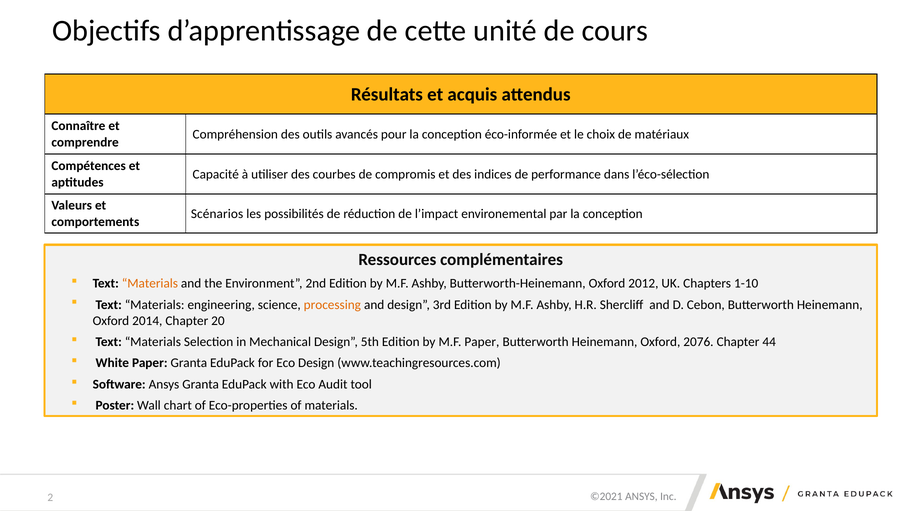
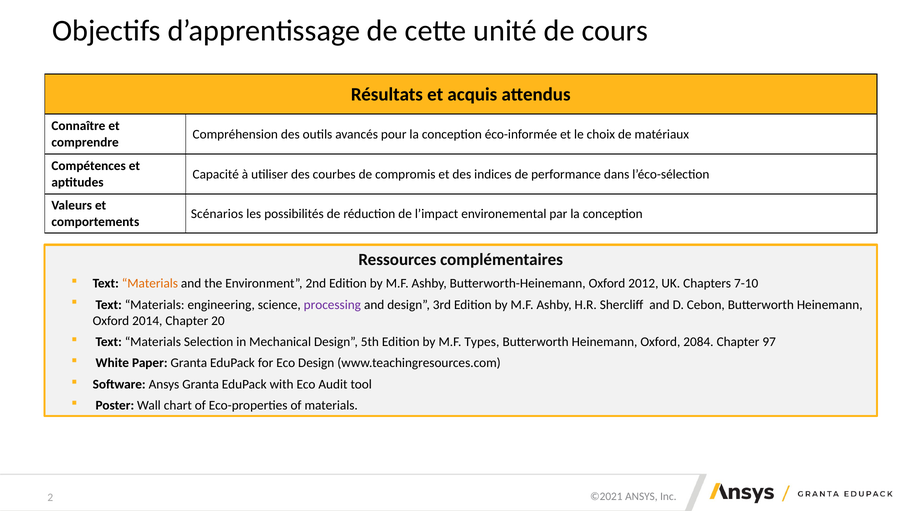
1-10: 1-10 -> 7-10 (746, 283)
processing colour: orange -> purple (332, 305)
M.F Paper: Paper -> Types (482, 342)
2076: 2076 -> 2084 (698, 342)
44: 44 -> 97 (769, 342)
